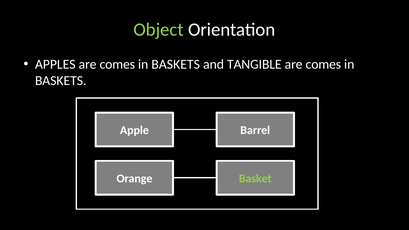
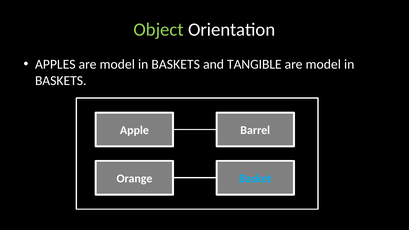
APPLES are comes: comes -> model (117, 64)
comes: comes -> model (323, 64)
Basket colour: light green -> light blue (255, 179)
